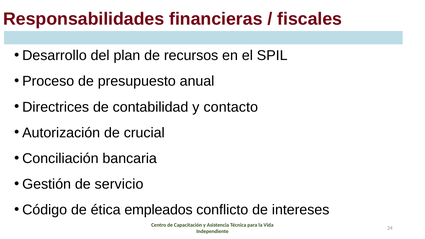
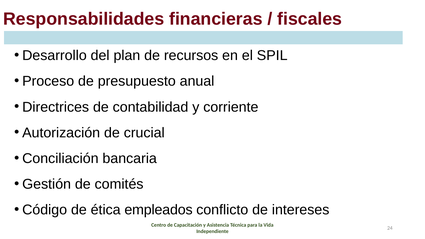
contacto: contacto -> corriente (231, 107)
servicio: servicio -> comités (119, 184)
